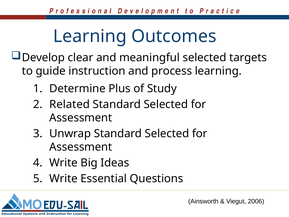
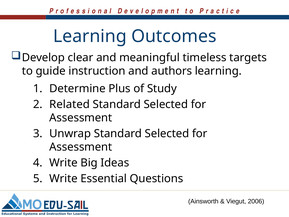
meaningful selected: selected -> timeless (205, 57)
process: process -> authors (172, 71)
